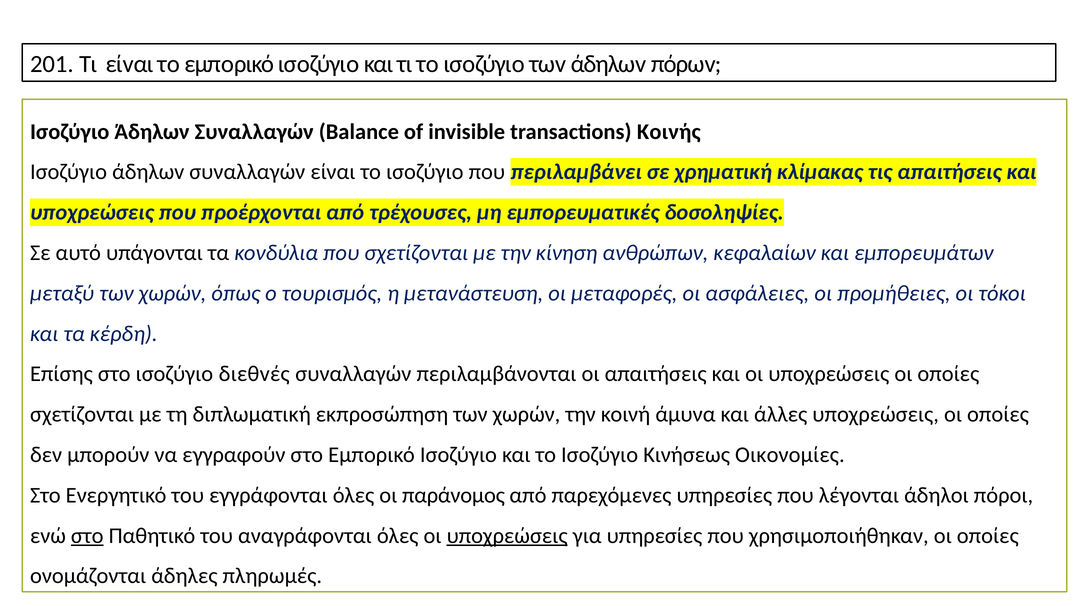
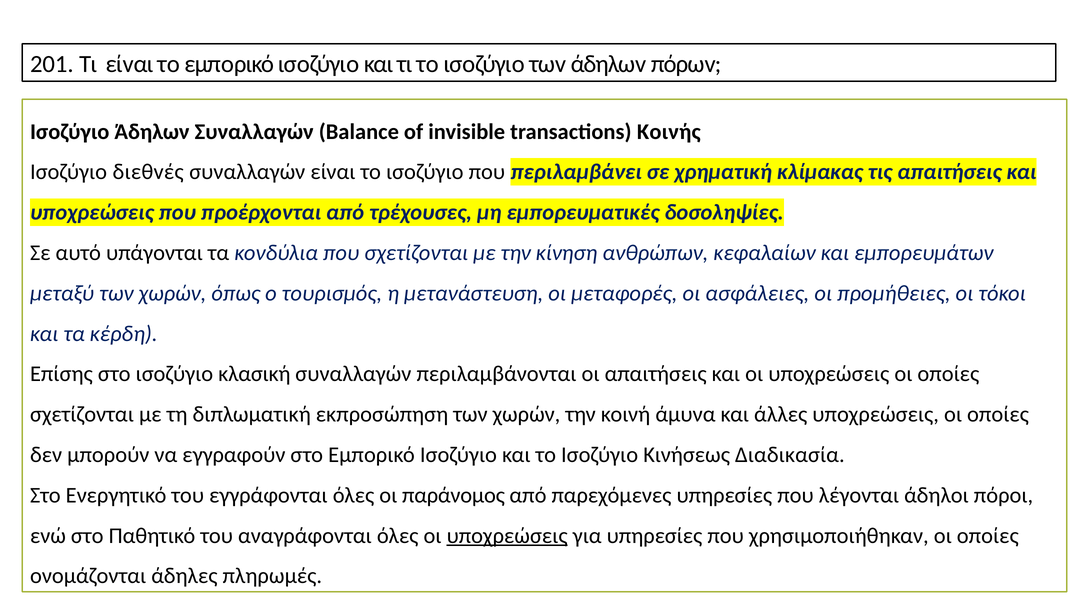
Ισοζύγιο άδηλωv: άδηλωv -> διεθvές (148, 172)
διεθvές: διεθvές -> κλασική (254, 374)
Οικονομίες: Οικονομίες -> Διαδικασία (790, 455)
στο underline: present -> none (87, 536)
